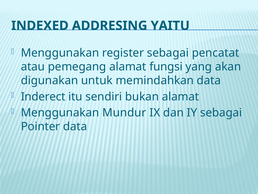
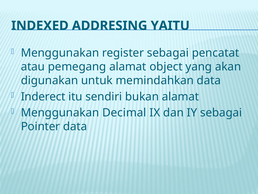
fungsi: fungsi -> object (166, 67)
Mundur: Mundur -> Decimal (124, 112)
